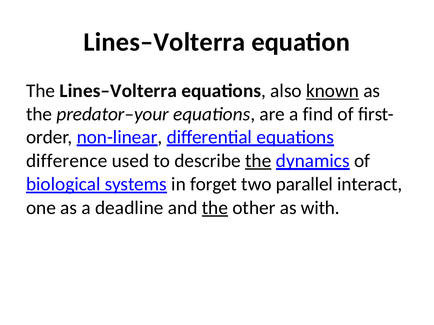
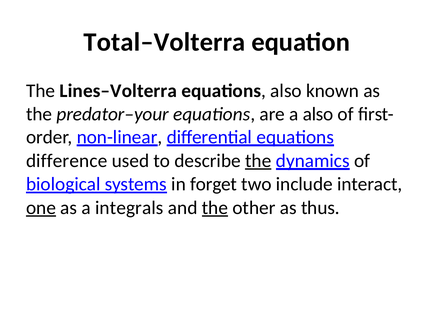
Lines–Volterra: Lines–Volterra -> Total–Volterra (164, 42)
known underline: present -> none (333, 91)
a find: find -> also (318, 114)
parallel: parallel -> include (304, 185)
one underline: none -> present (41, 208)
deadline: deadline -> integrals (129, 208)
with: with -> thus (320, 208)
